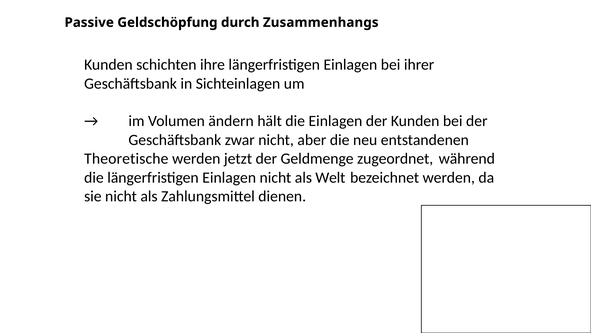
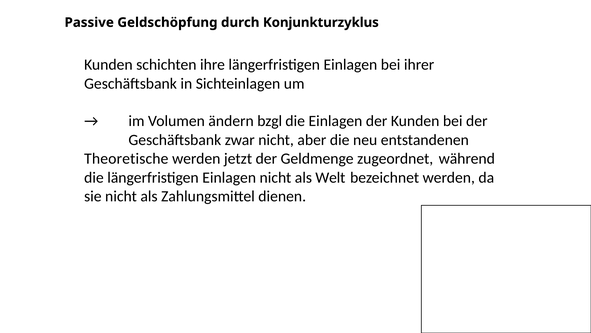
Zusammenhangs: Zusammenhangs -> Konjunkturzyklus (321, 22)
hält: hält -> bzgl (270, 121)
